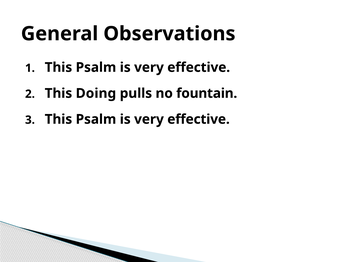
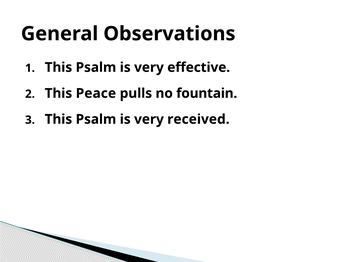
Doing: Doing -> Peace (96, 93)
effective: effective -> received (198, 119)
